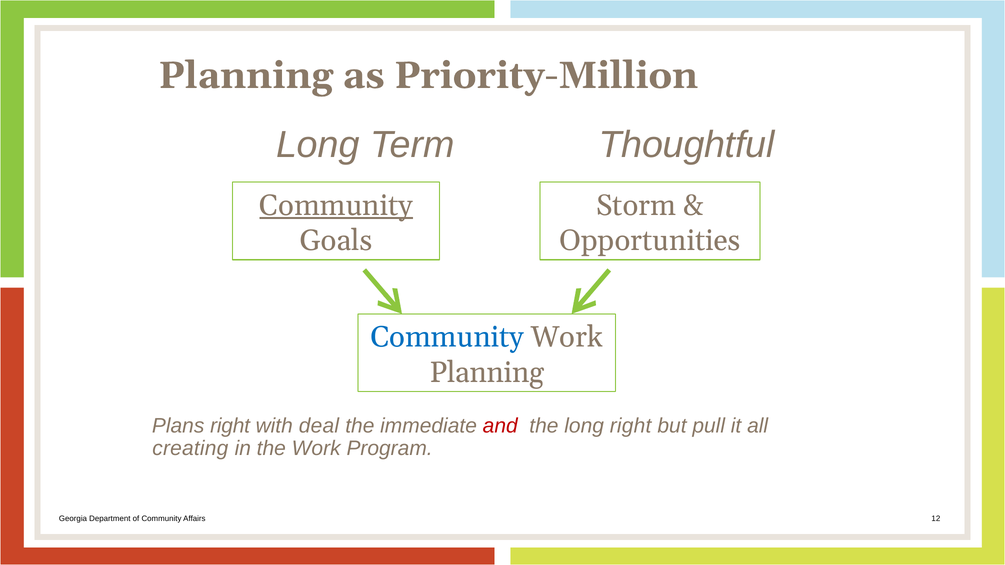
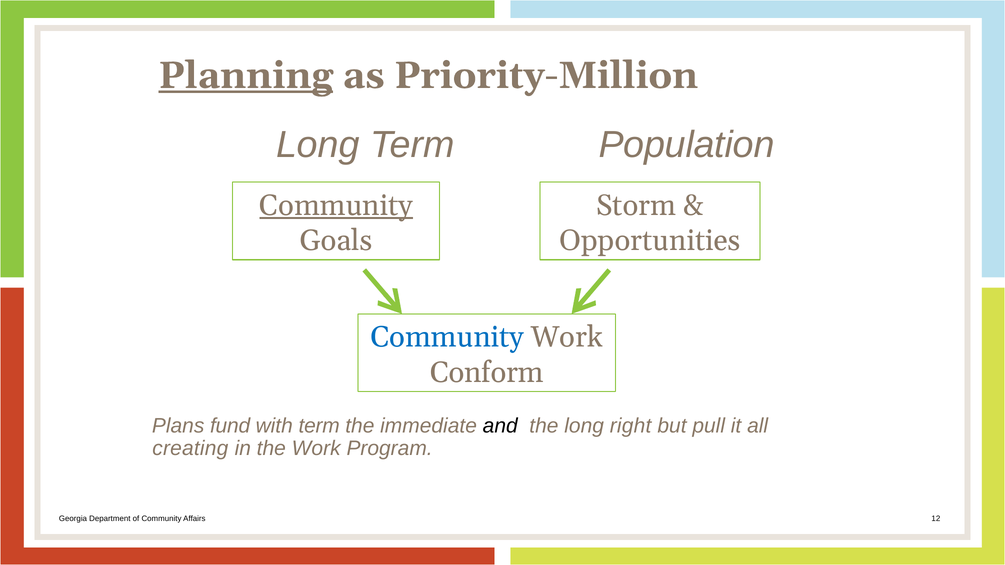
Planning underline: none -> present (246, 75)
Thoughtful: Thoughtful -> Population (687, 145)
Planning: Planning -> Conform (487, 373)
Plans right: right -> fund (230, 426)
with deal: deal -> term (319, 426)
and colour: red -> black (500, 426)
